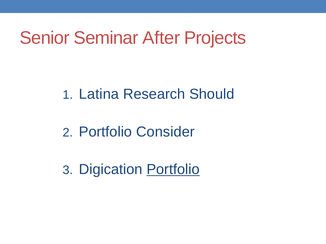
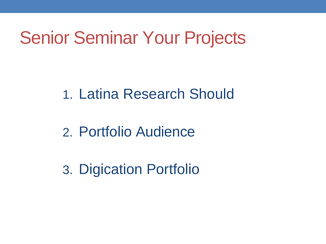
After: After -> Your (161, 38)
Consider: Consider -> Audience (166, 132)
Portfolio underline: present -> none (173, 170)
